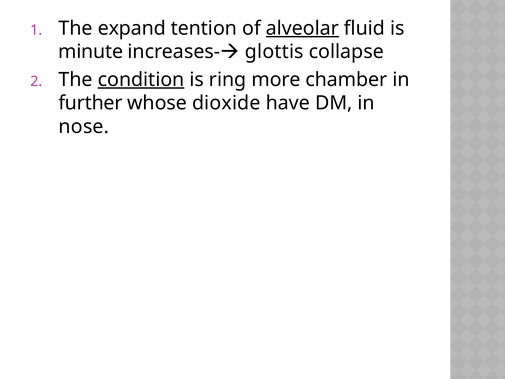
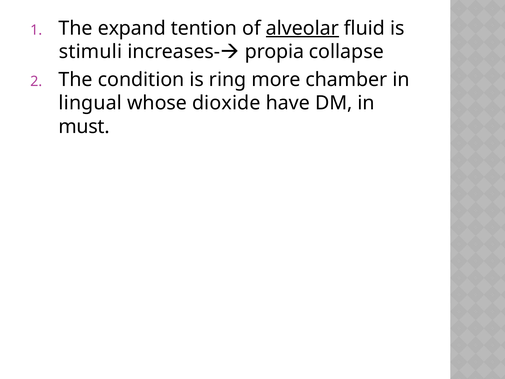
minute: minute -> stimuli (91, 52)
glottis: glottis -> propia (274, 52)
condition underline: present -> none (141, 79)
further: further -> lingual (90, 103)
nose: nose -> must (84, 127)
